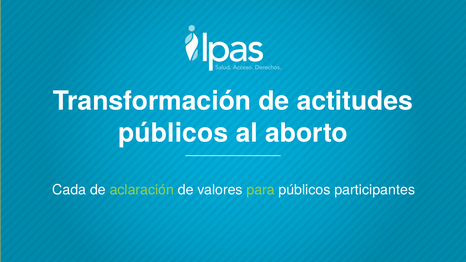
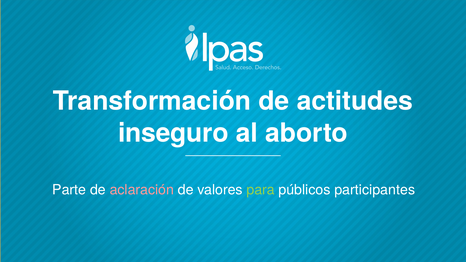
públicos: públicos -> inseguro (173, 133)
Cada: Cada -> Parte (69, 190)
aclaración colour: light green -> pink (142, 190)
